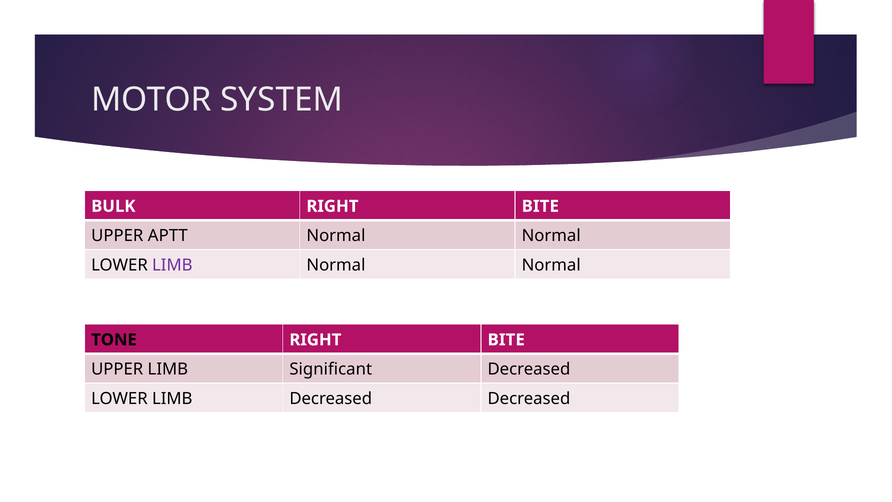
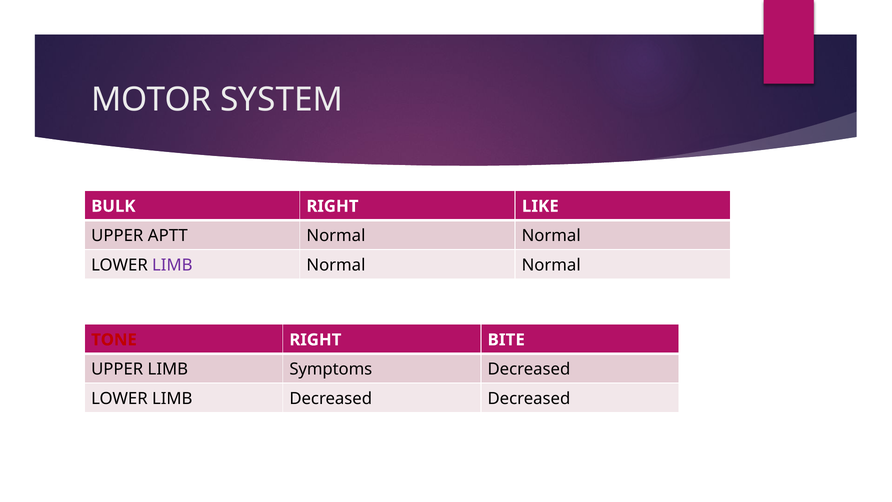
BULK RIGHT BITE: BITE -> LIKE (540, 206)
TONE colour: black -> red (114, 340)
Significant: Significant -> Symptoms (331, 369)
